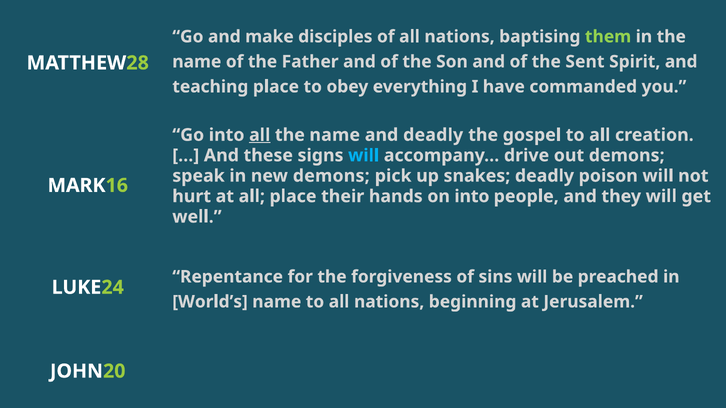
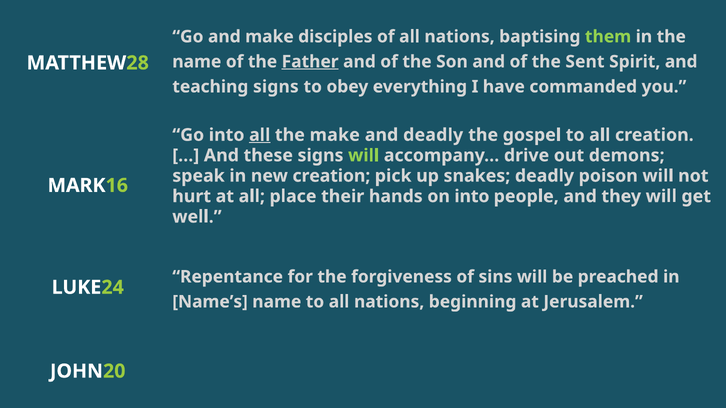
Father underline: none -> present (310, 62)
teaching place: place -> signs (276, 87)
name: name -> make (335, 135)
will colour: light blue -> light green (364, 156)
new demons: demons -> creation (331, 176)
World’s: World’s -> Name’s (210, 302)
